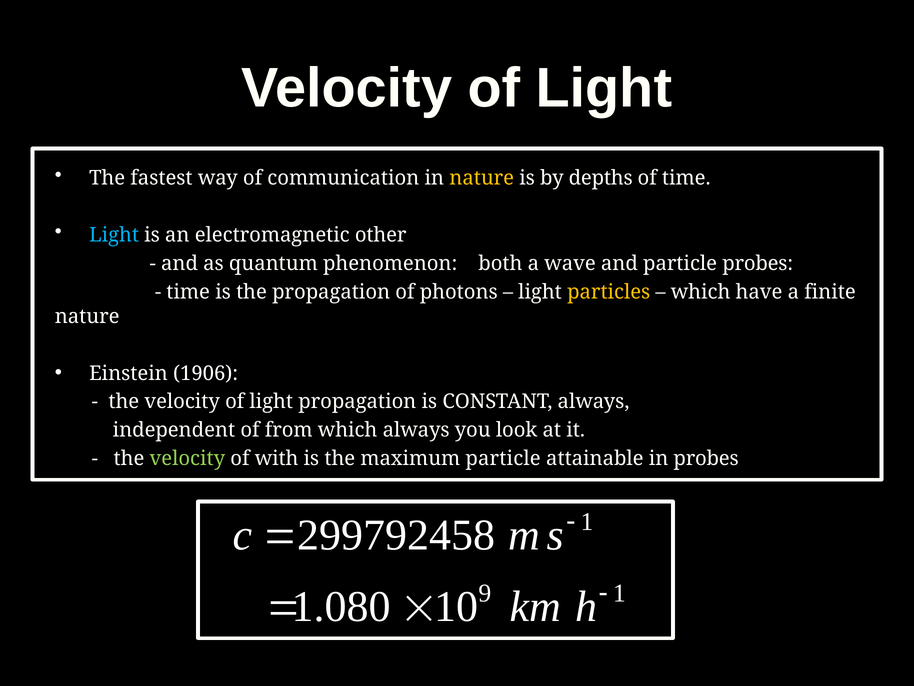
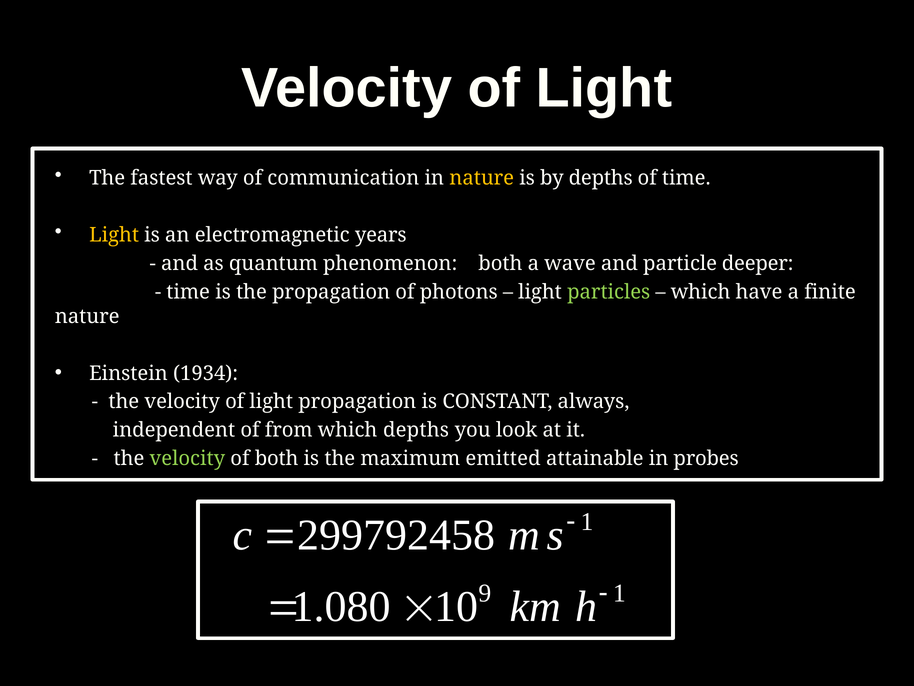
Light colour: light blue -> yellow (114, 235)
other: other -> years (381, 235)
particle probes: probes -> deeper (758, 263)
particles colour: yellow -> light green (609, 292)
1906: 1906 -> 1934 (206, 373)
which always: always -> depths (416, 430)
of with: with -> both (277, 458)
maximum particle: particle -> emitted (503, 458)
